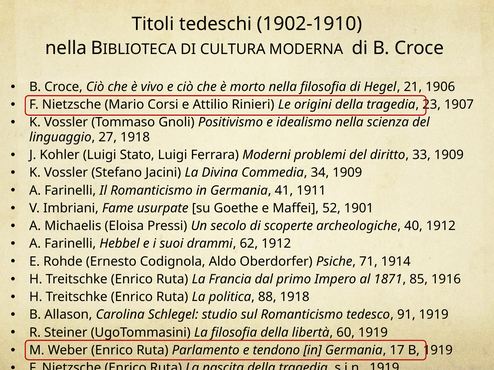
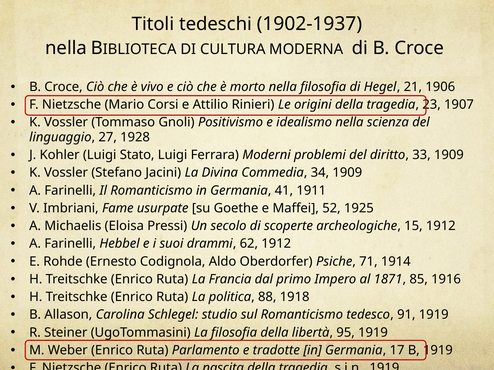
1902-1910: 1902-1910 -> 1902-1937 (310, 24)
27 1918: 1918 -> 1928 (135, 137)
1901: 1901 -> 1925 (359, 208)
40: 40 -> 15 (413, 226)
60: 60 -> 95 (346, 333)
tendono: tendono -> tradotte (276, 351)
